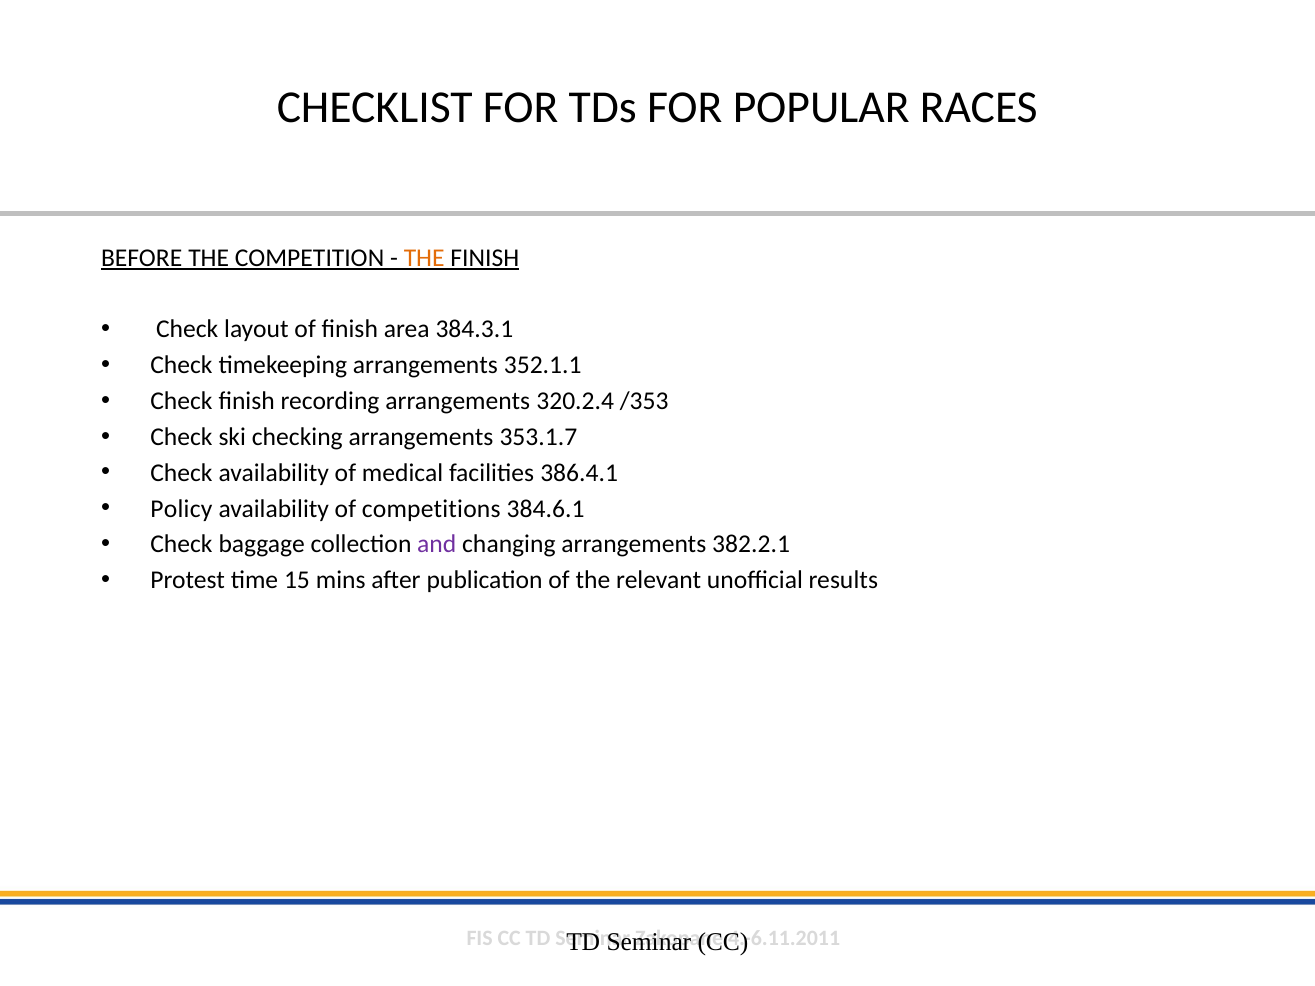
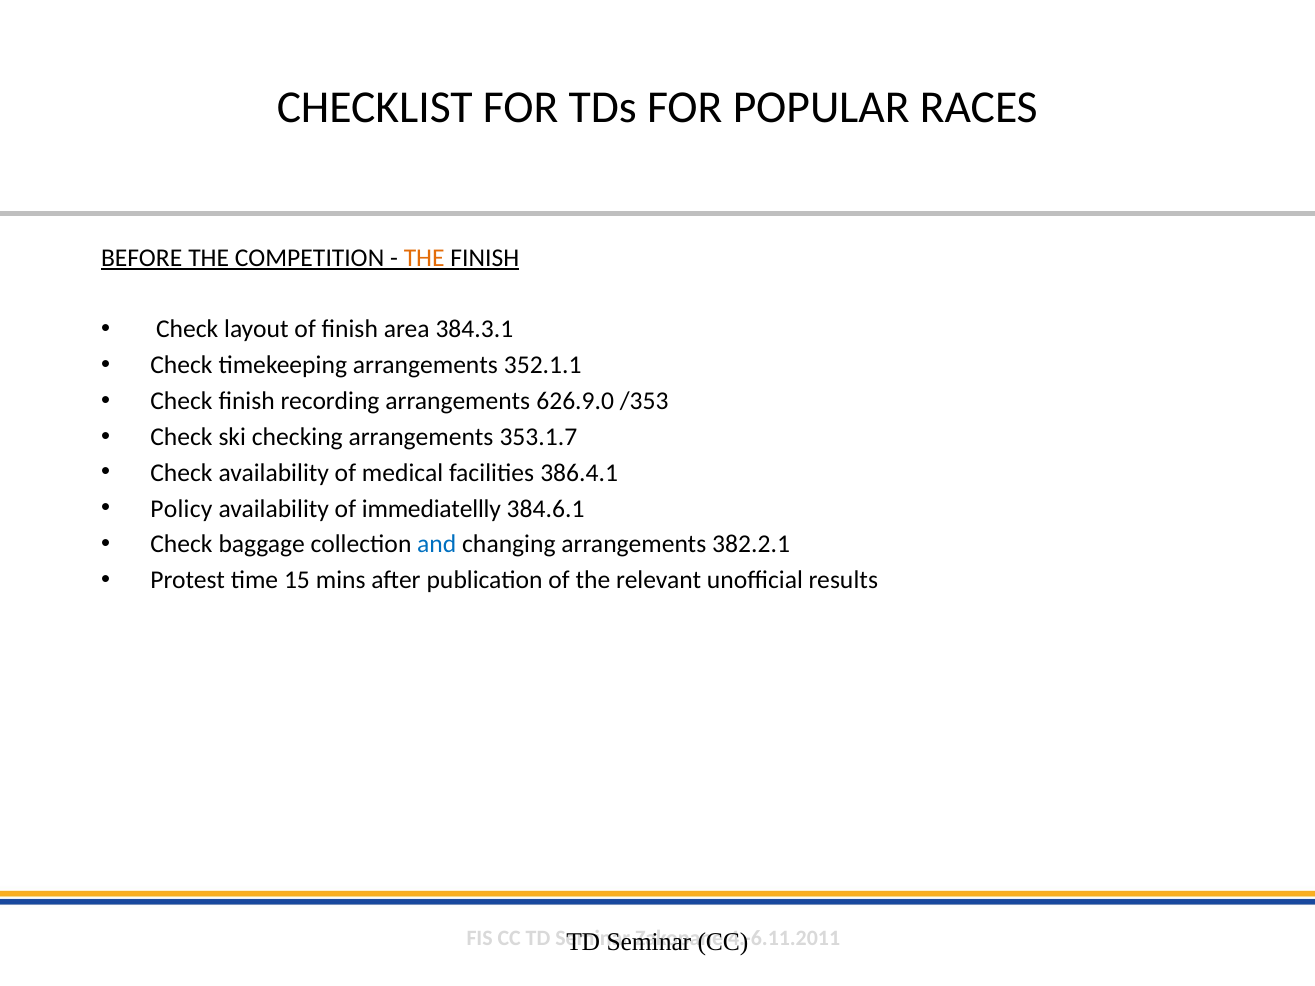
320.2.4: 320.2.4 -> 626.9.0 (575, 401)
competitions: competitions -> immediatellly (431, 509)
and colour: purple -> blue (437, 545)
